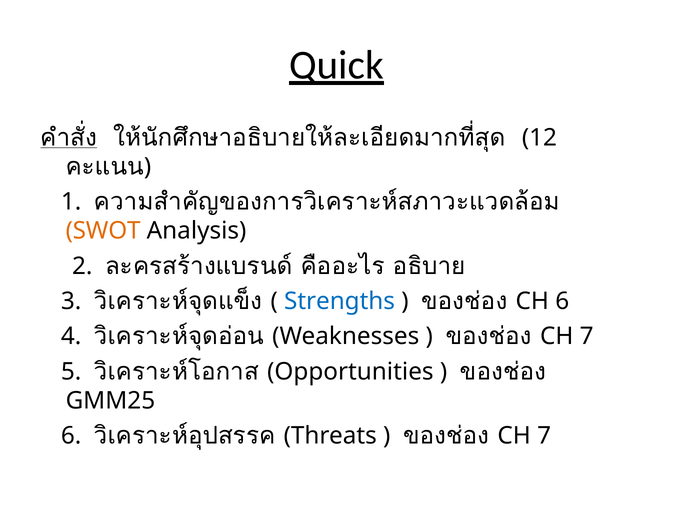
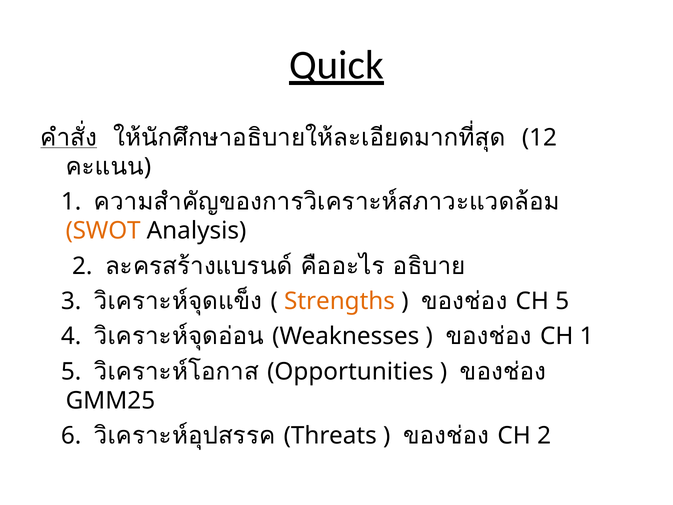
Strengths colour: blue -> orange (340, 301)
CH 6: 6 -> 5 (562, 301)
7: 7 -> 1 (587, 336)
7: 7 -> 2 (544, 436)
